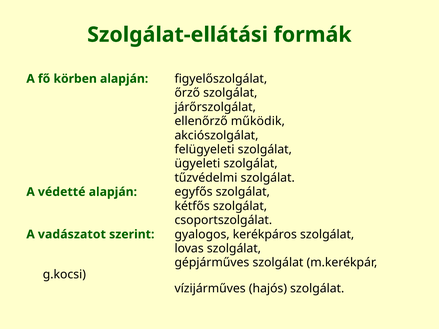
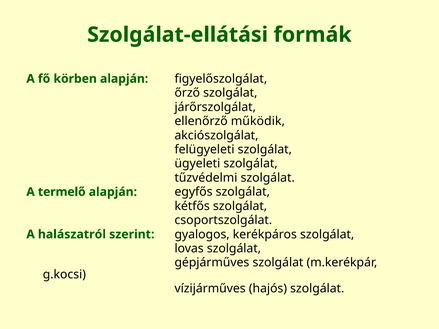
védetté: védetté -> termelő (62, 192)
vadászatot: vadászatot -> halászatról (72, 235)
